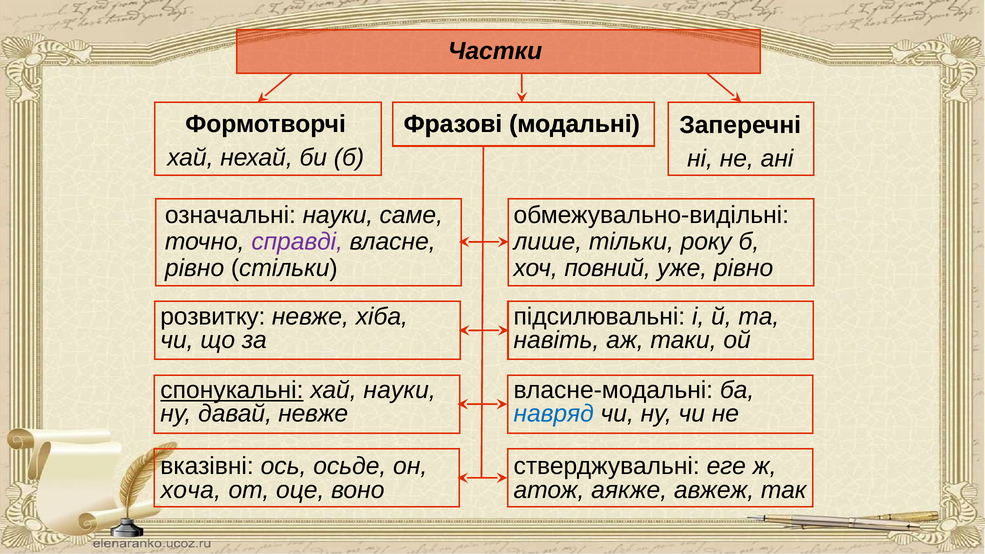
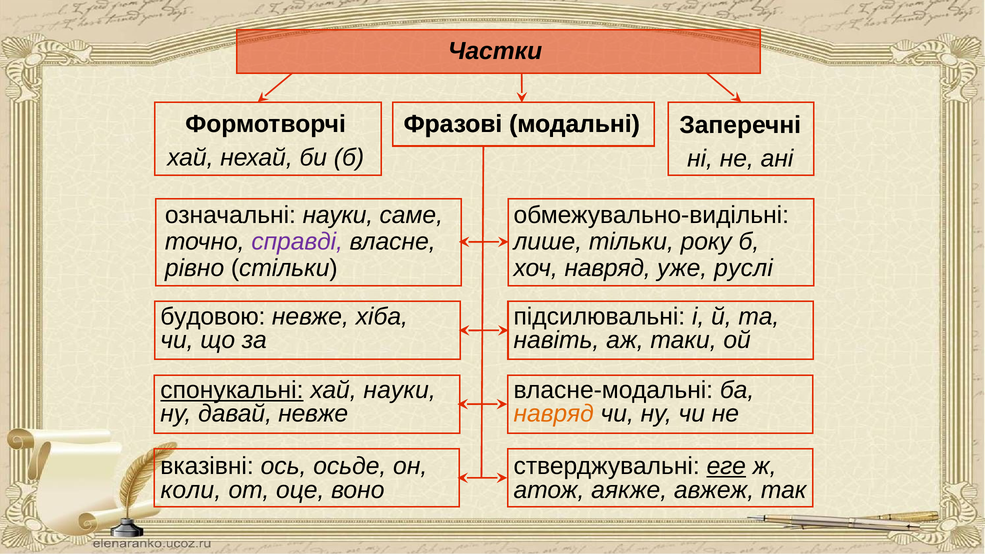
хоч повний: повний -> навряд (608, 268)
уже рівно: рівно -> руслі (744, 268)
розвитку: розвитку -> будовою (213, 316)
навряд colour: blue -> orange (554, 414)
еге underline: none -> present (726, 466)
хоча: хоча -> коли (191, 490)
